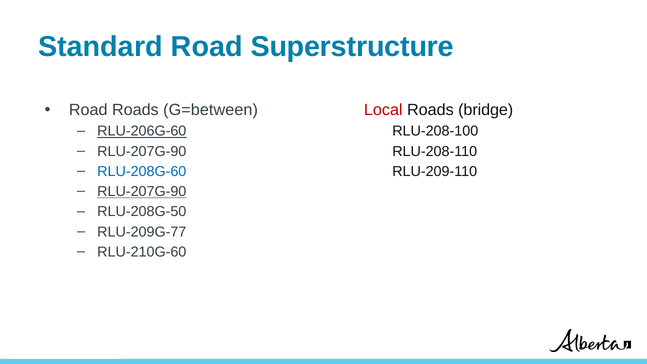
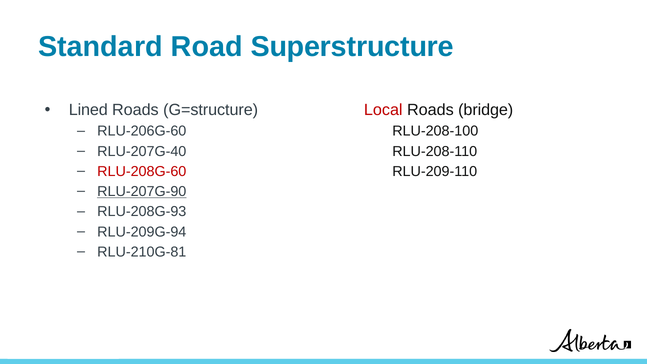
Road: Road -> Lined (88, 110)
G=between: G=between -> G=structure (211, 110)
RLU-206G-60 underline: present -> none (142, 131)
RLU-207G-90: RLU-207G-90 -> RLU-207G-40 (142, 151)
RLU-208G-60 colour: blue -> red (142, 171)
RLU-208G-50: RLU-208G-50 -> RLU-208G-93 (142, 212)
RLU-209G-77: RLU-209G-77 -> RLU-209G-94 (142, 232)
RLU-210G-60: RLU-210G-60 -> RLU-210G-81 (142, 252)
